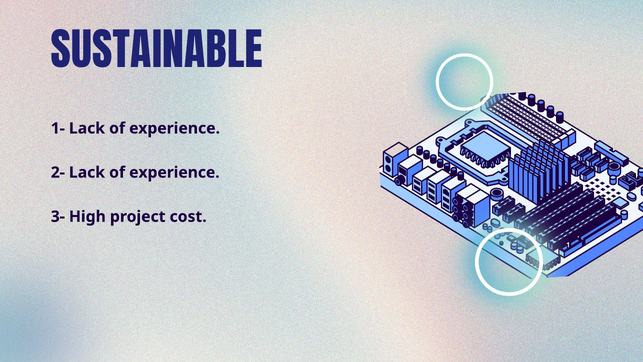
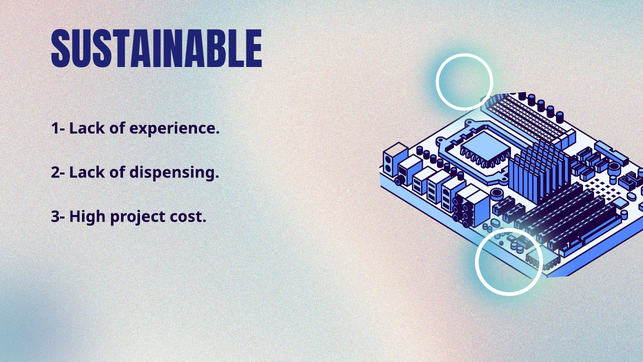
2- Lack of experience: experience -> dispensing (174, 172)
